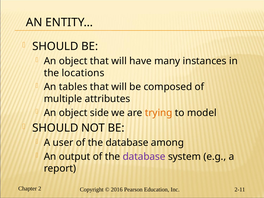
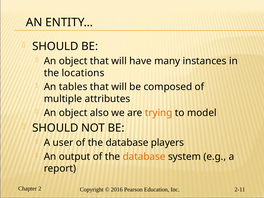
side: side -> also (99, 113)
among: among -> players (167, 143)
database colour: purple -> orange (144, 157)
